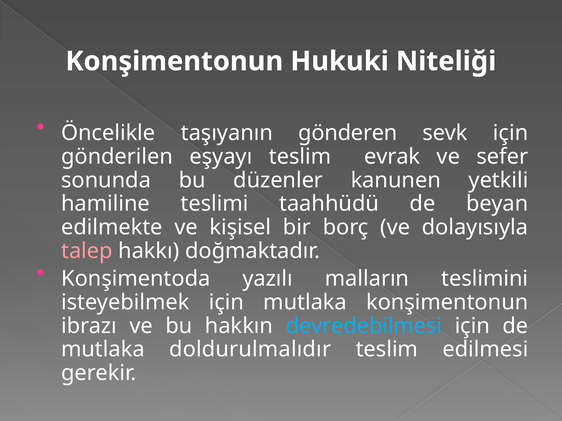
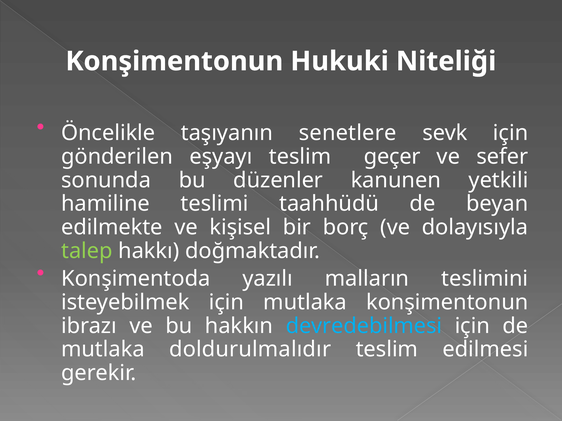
gönderen: gönderen -> senetlere (348, 133)
evrak: evrak -> geçer (392, 157)
talep colour: pink -> light green (87, 251)
